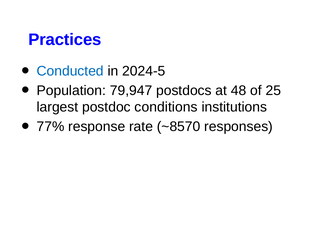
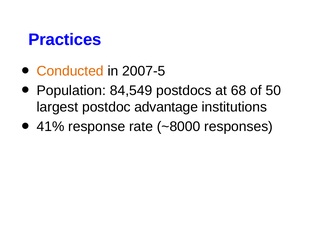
Conducted colour: blue -> orange (70, 71)
2024-5: 2024-5 -> 2007-5 (144, 71)
79,947: 79,947 -> 84,549 (131, 90)
48: 48 -> 68 (239, 90)
25: 25 -> 50 (273, 90)
conditions: conditions -> advantage (166, 107)
77%: 77% -> 41% (51, 126)
~8570: ~8570 -> ~8000 (179, 126)
